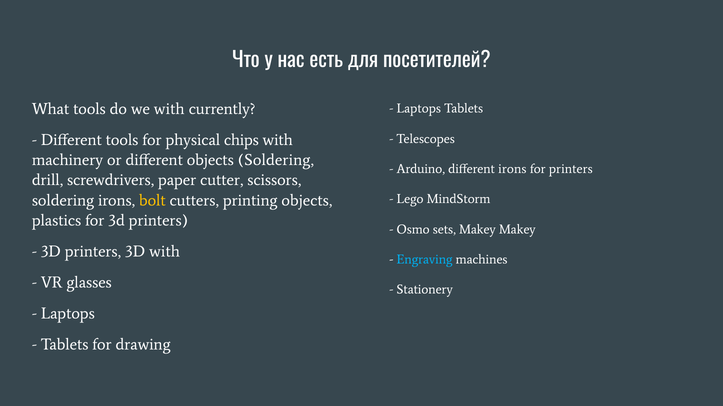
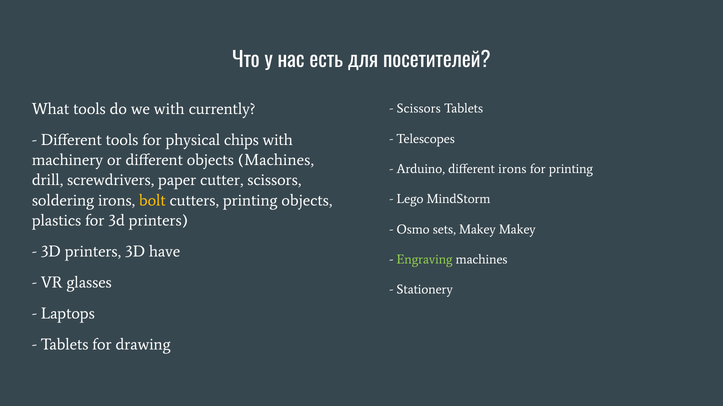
Laptops: Laptops -> Scissors (419, 109)
objects Soldering: Soldering -> Machines (276, 160)
for printers: printers -> printing (571, 169)
3D with: with -> have (165, 252)
Engraving colour: light blue -> light green (425, 260)
